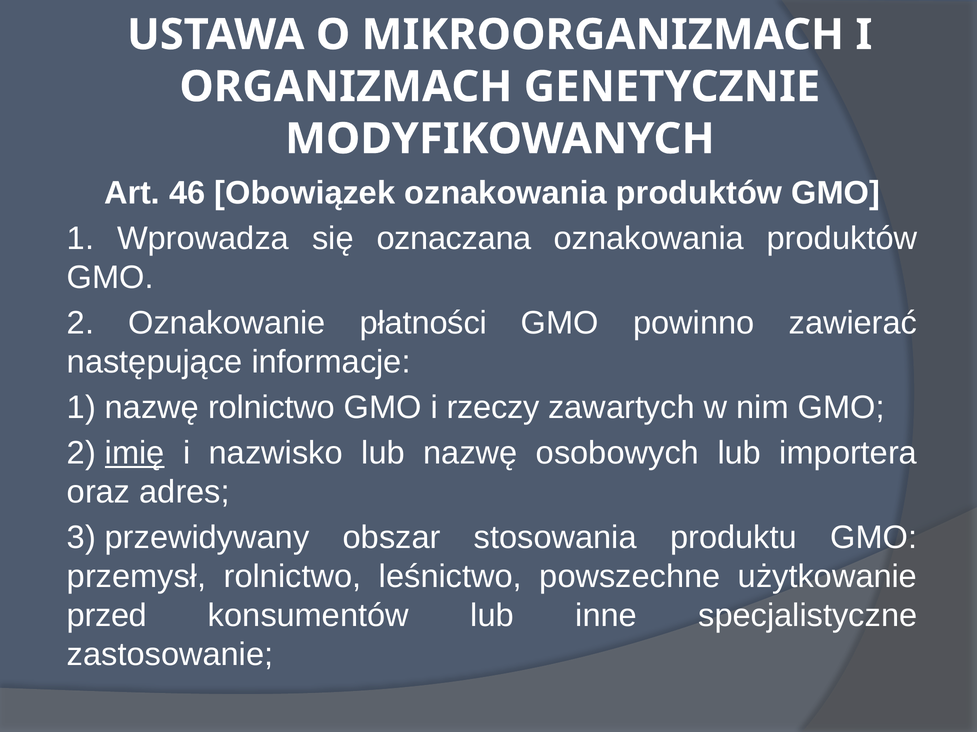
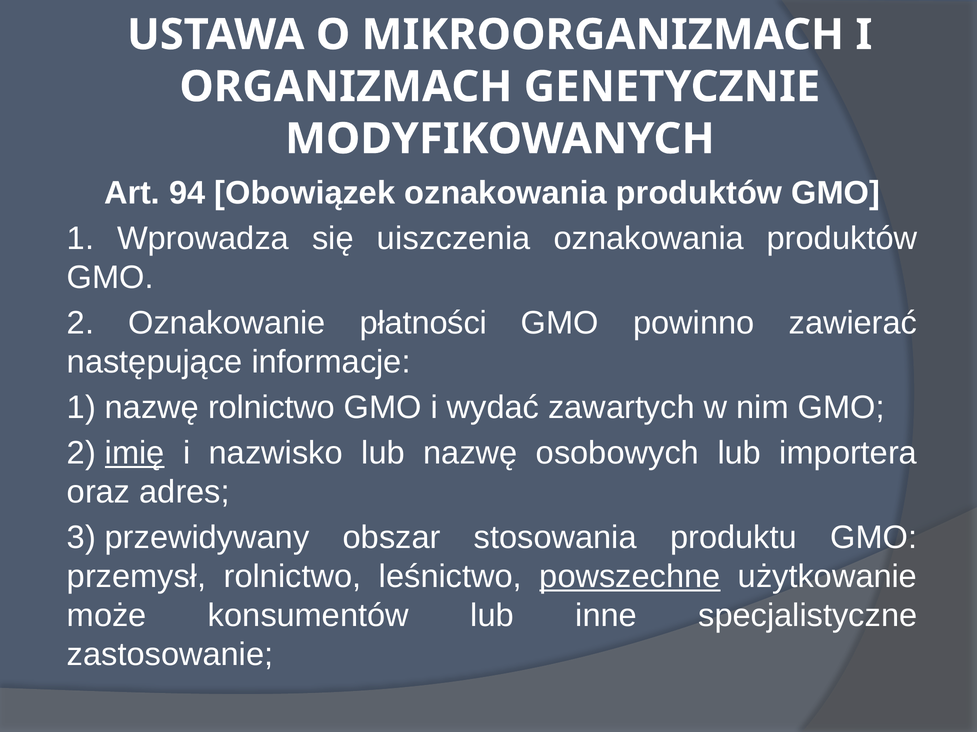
46: 46 -> 94 (187, 193)
oznaczana: oznaczana -> uiszczenia (454, 239)
rzeczy: rzeczy -> wydać (493, 408)
powszechne underline: none -> present (630, 577)
przed: przed -> może (107, 616)
